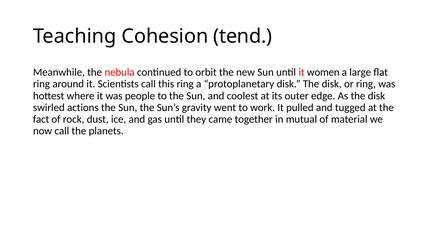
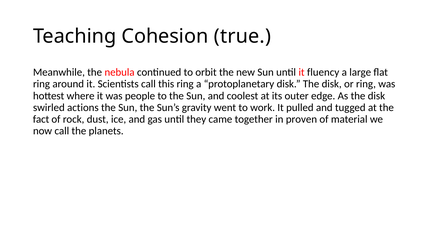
tend: tend -> true (243, 36)
women: women -> fluency (323, 72)
mutual: mutual -> proven (301, 119)
